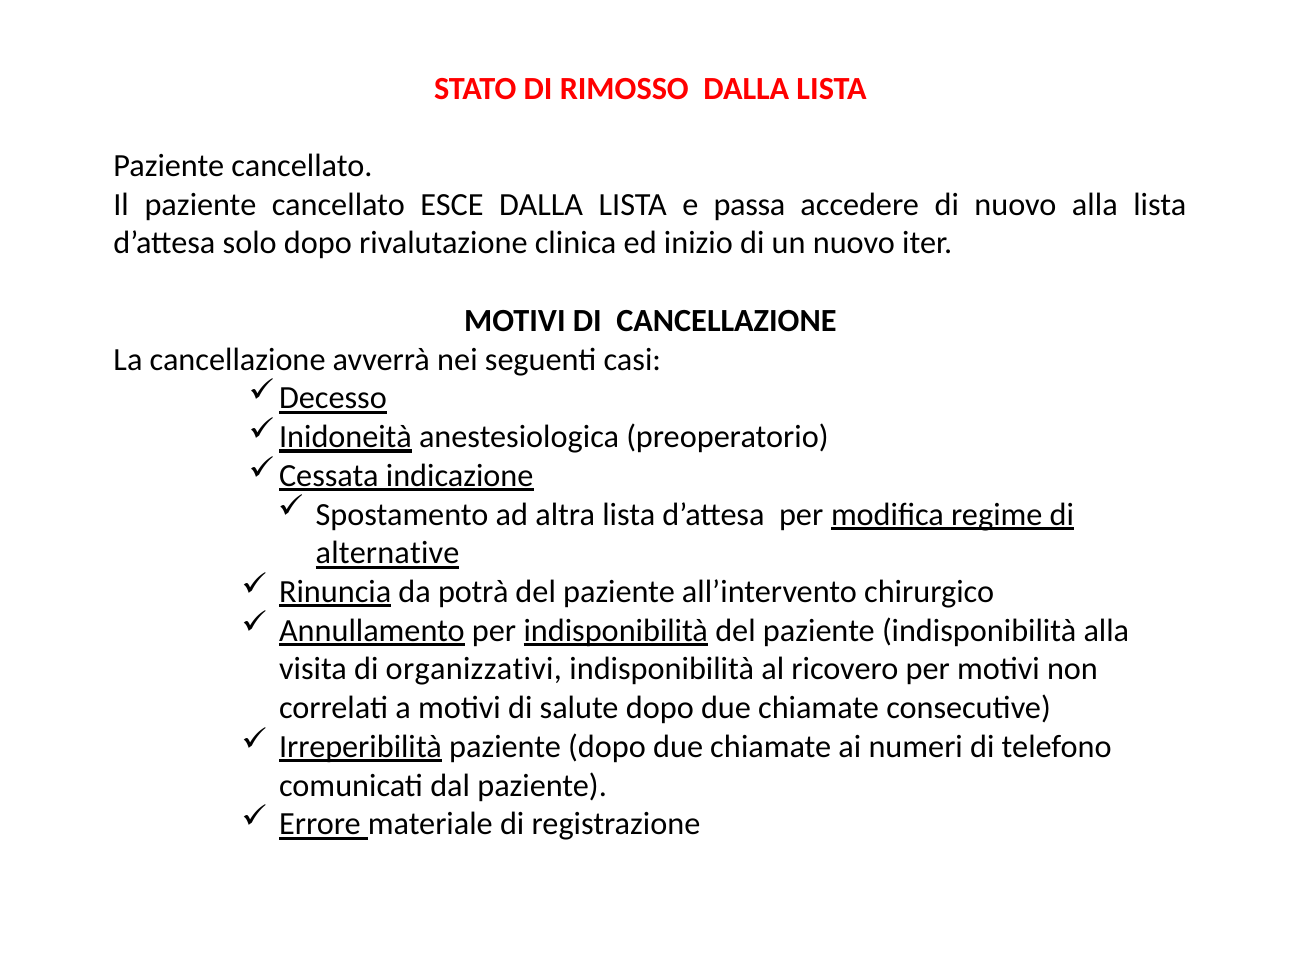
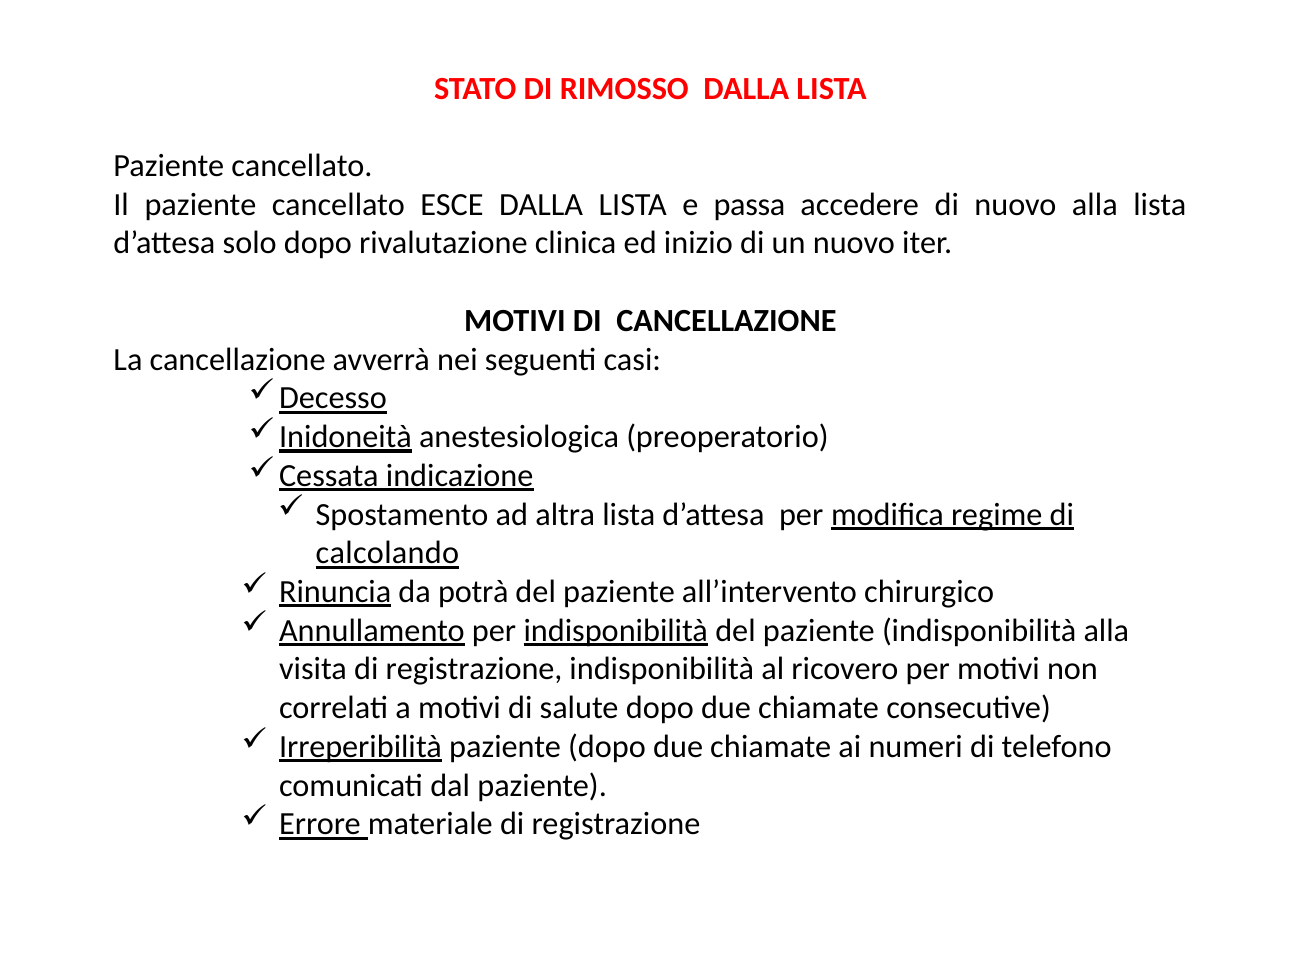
alternative: alternative -> calcolando (387, 553)
visita di organizzativi: organizzativi -> registrazione (474, 669)
